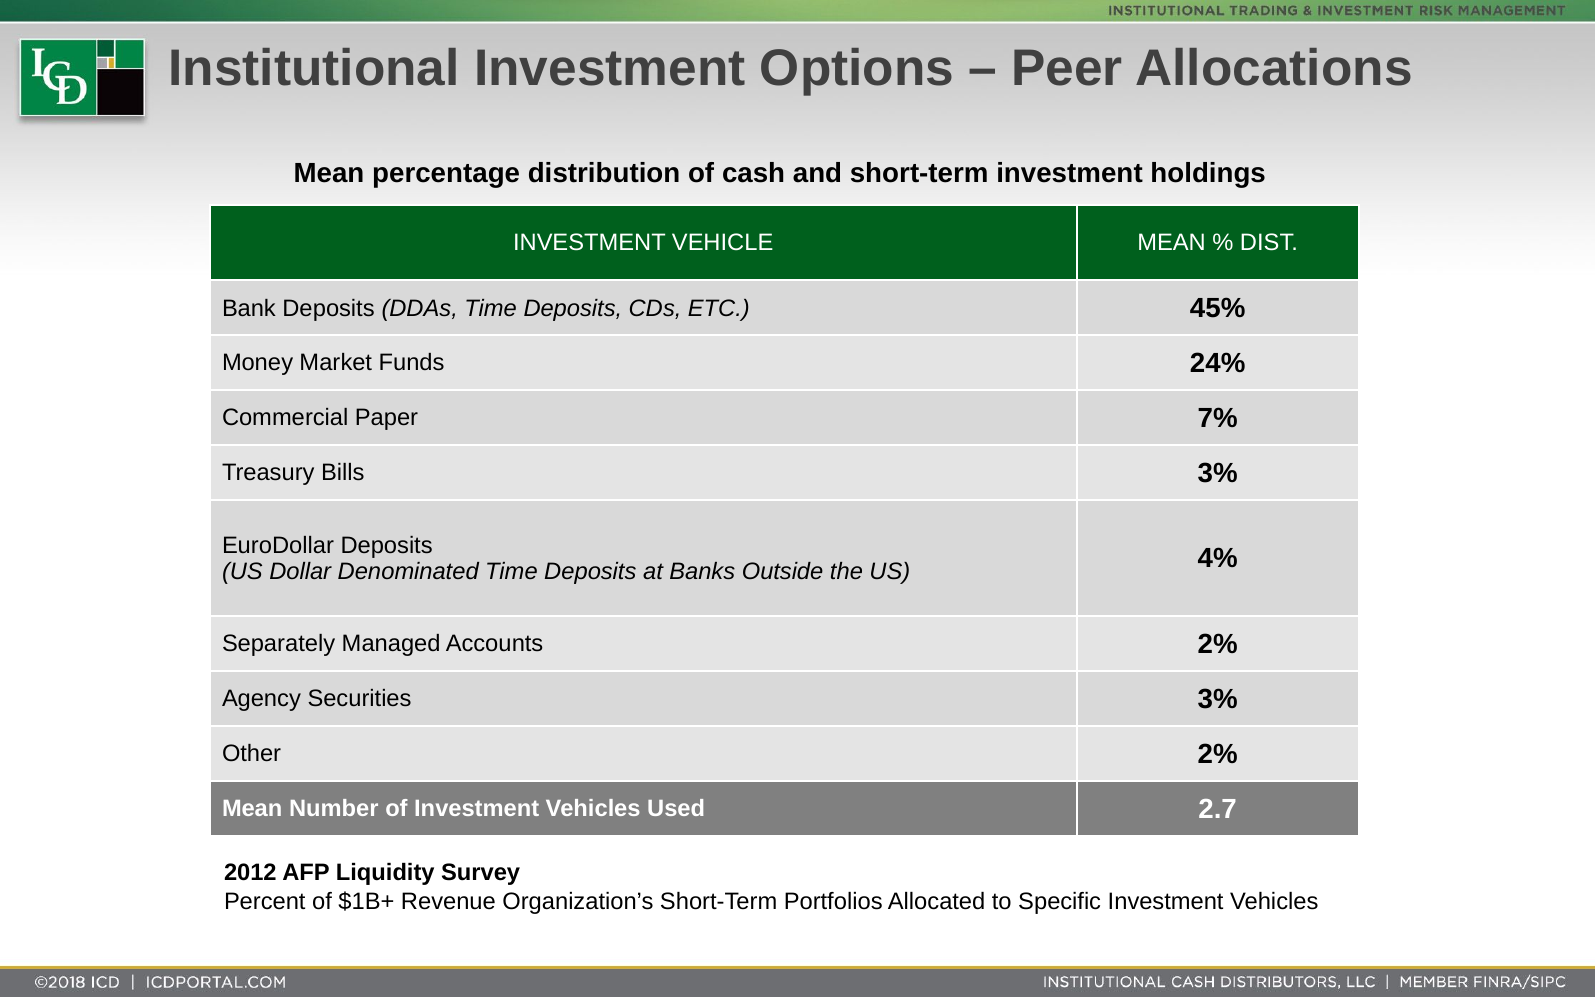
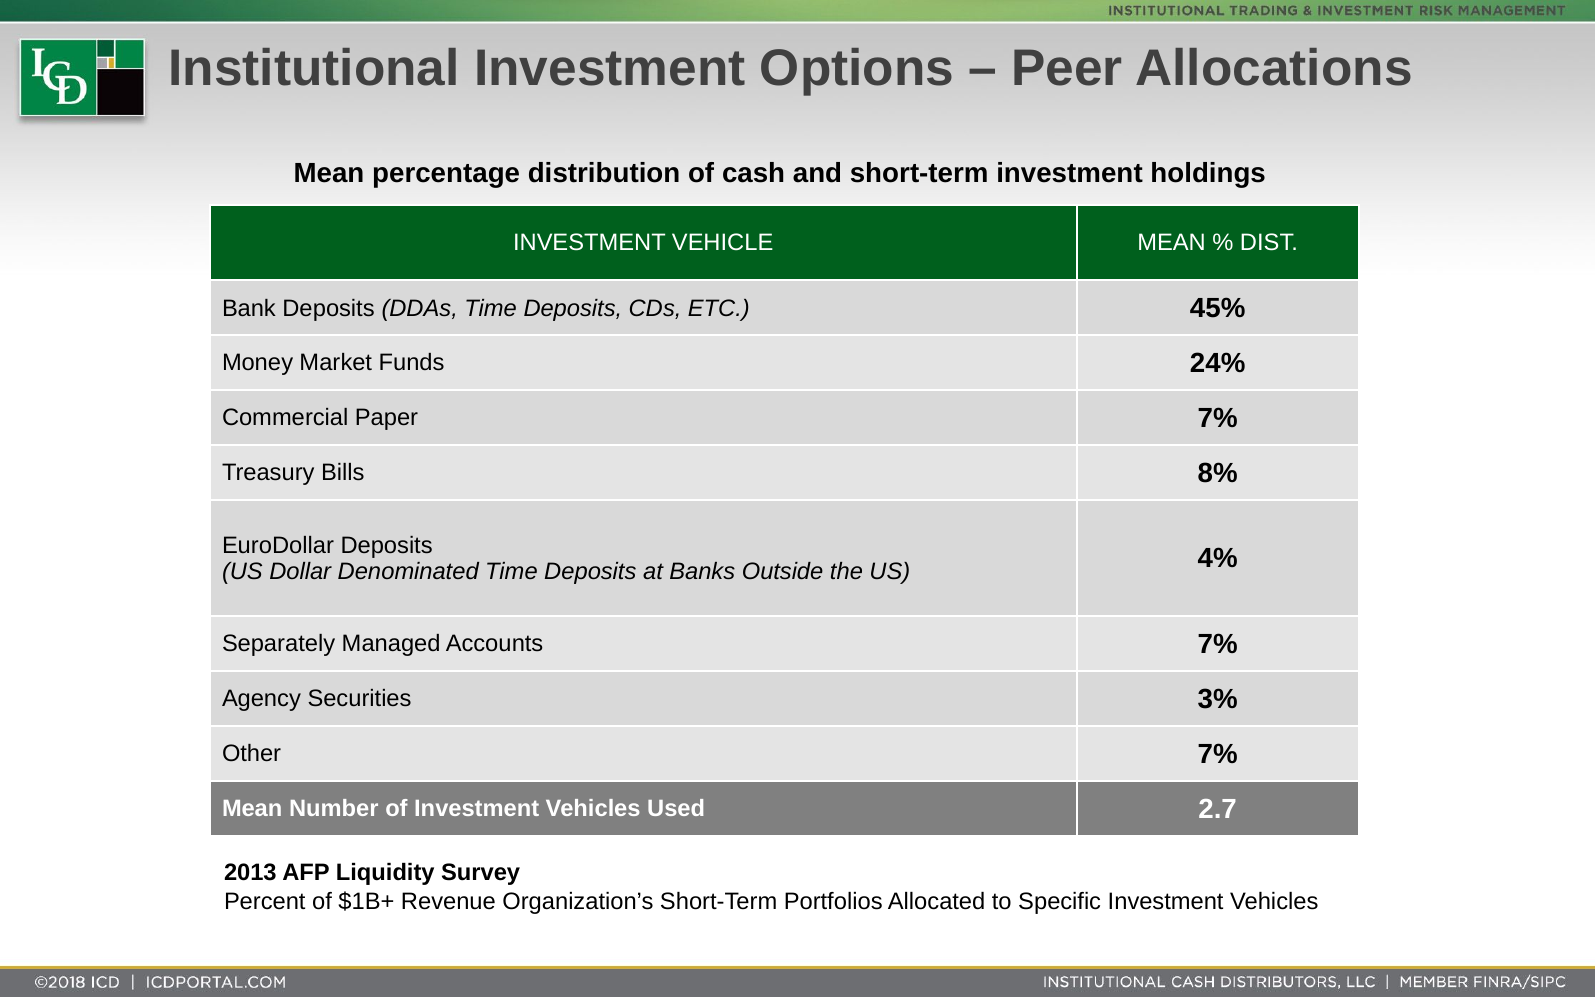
Bills 3%: 3% -> 8% (1218, 473)
Accounts 2%: 2% -> 7% (1218, 644)
Other 2%: 2% -> 7% (1218, 754)
2012: 2012 -> 2013 (250, 873)
